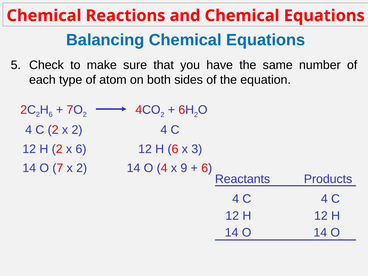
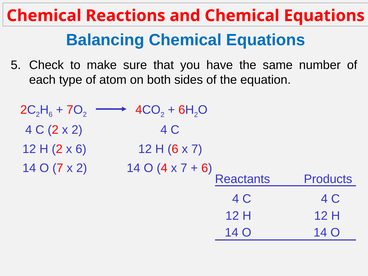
6 x 3: 3 -> 7 (197, 149)
4 x 9: 9 -> 7 (184, 168)
